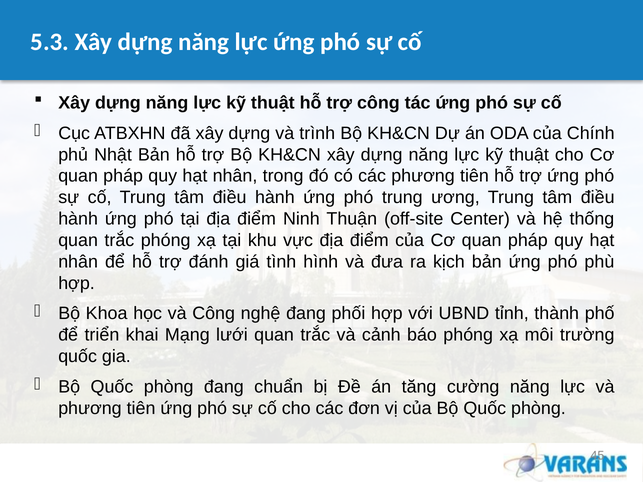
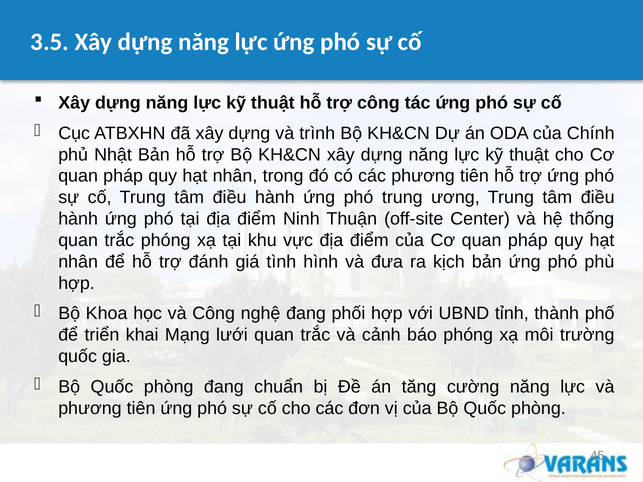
5.3: 5.3 -> 3.5 (50, 42)
